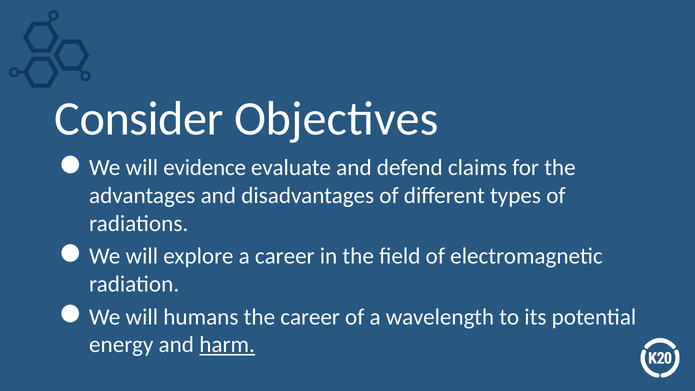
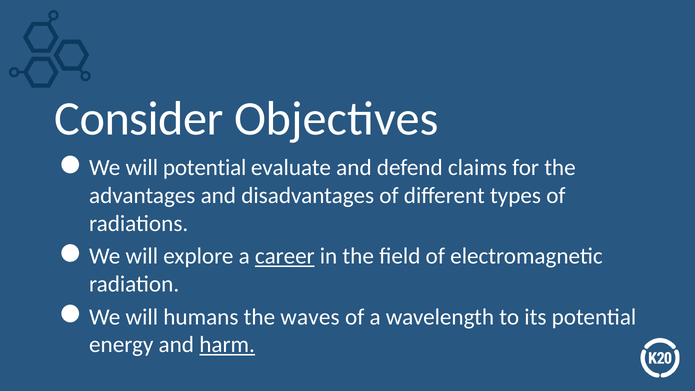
will evidence: evidence -> potential (205, 168)
career underline: none -> present (285, 256)
the career: career -> waves (310, 317)
